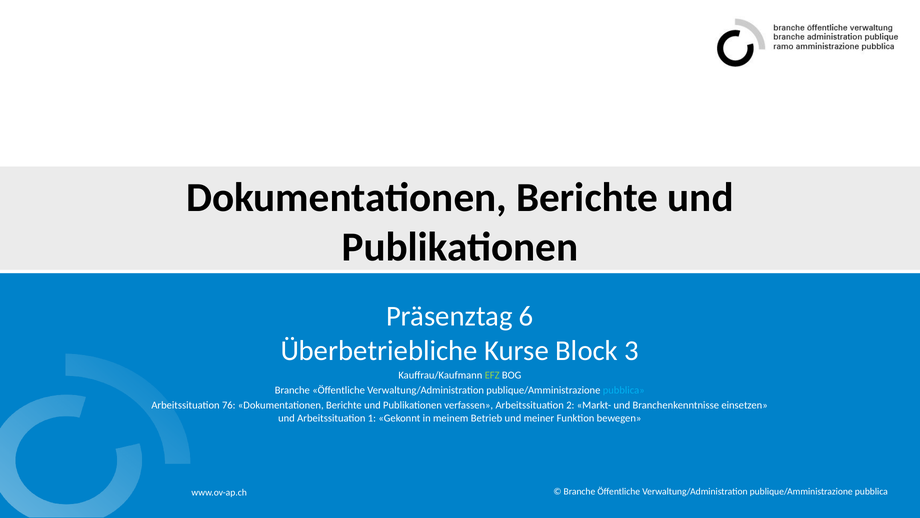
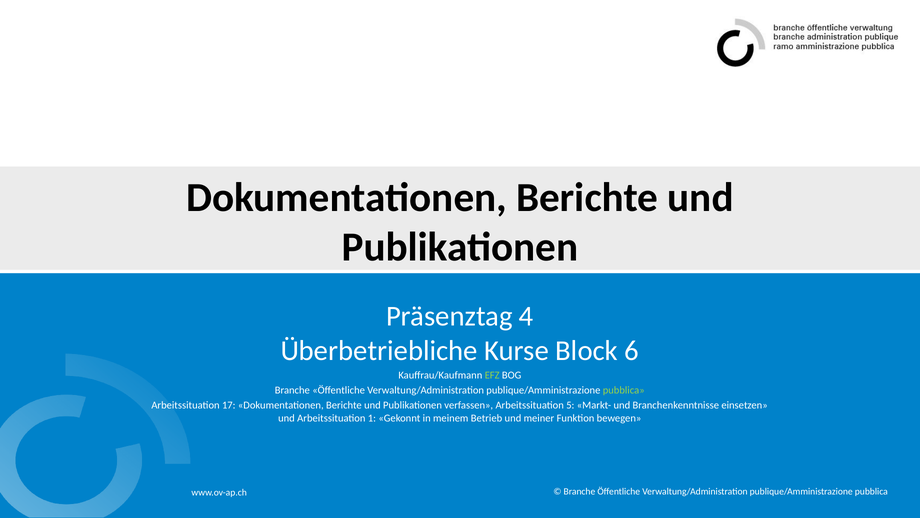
6: 6 -> 4 (526, 316)
3: 3 -> 6 (632, 350)
pubblica colour: light blue -> light green (624, 390)
76: 76 -> 17 (229, 405)
2: 2 -> 5 (570, 405)
